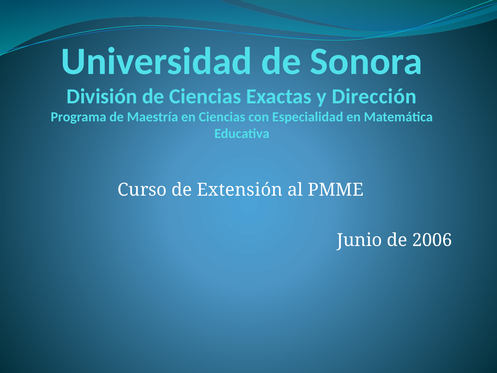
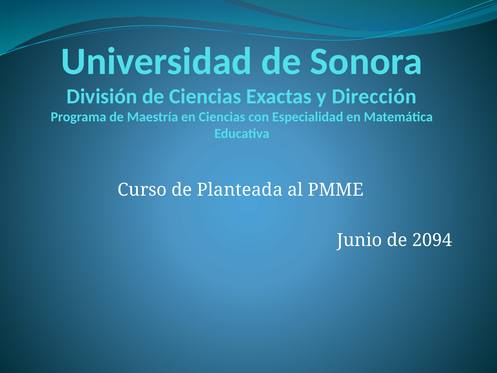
Extensión: Extensión -> Planteada (240, 190)
2006: 2006 -> 2094 (432, 240)
